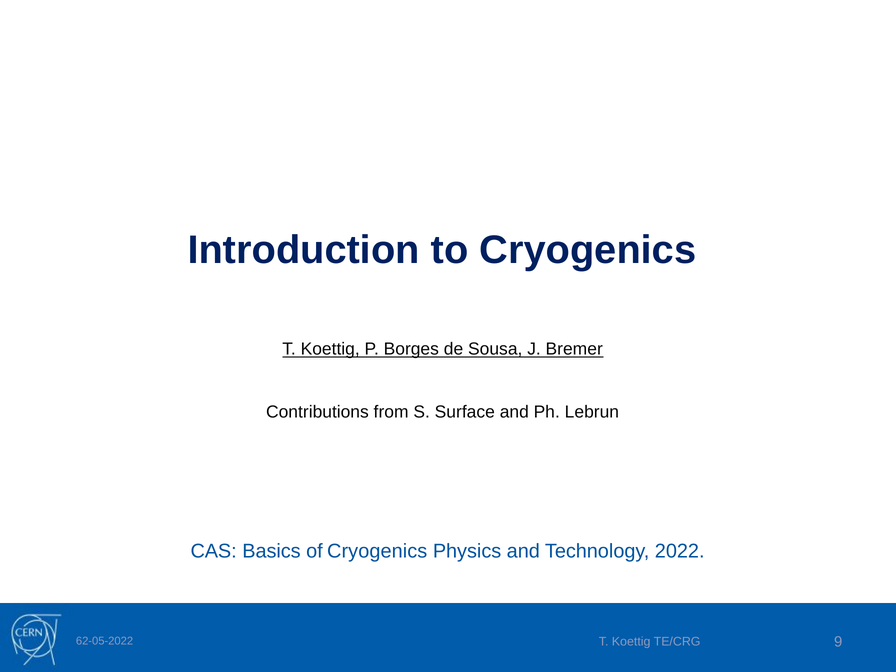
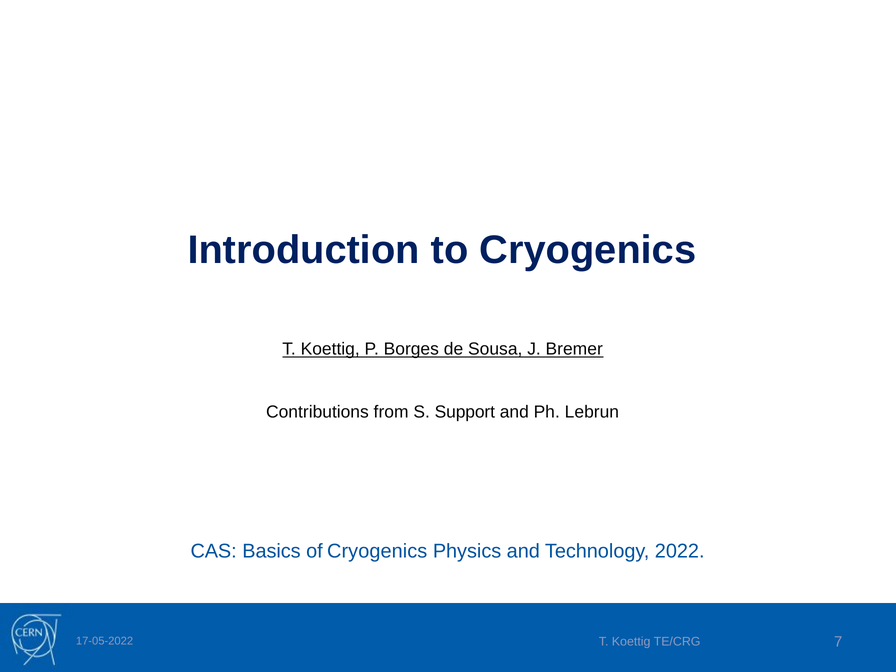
Surface: Surface -> Support (465, 412)
9: 9 -> 7 (838, 642)
62-05-2022: 62-05-2022 -> 17-05-2022 (105, 641)
